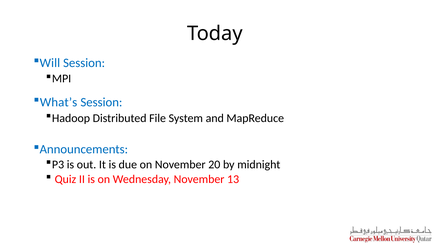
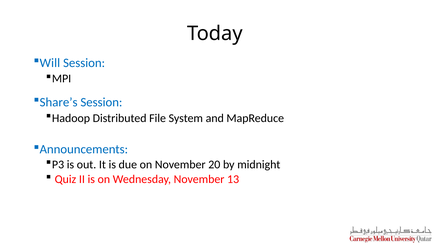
What’s: What’s -> Share’s (59, 102)
